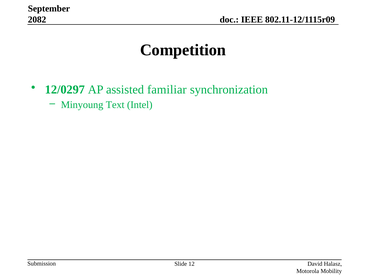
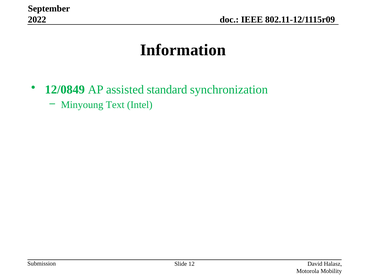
2082: 2082 -> 2022 (37, 20)
Competition: Competition -> Information (183, 50)
12/0297: 12/0297 -> 12/0849 (65, 89)
familiar: familiar -> standard (167, 89)
